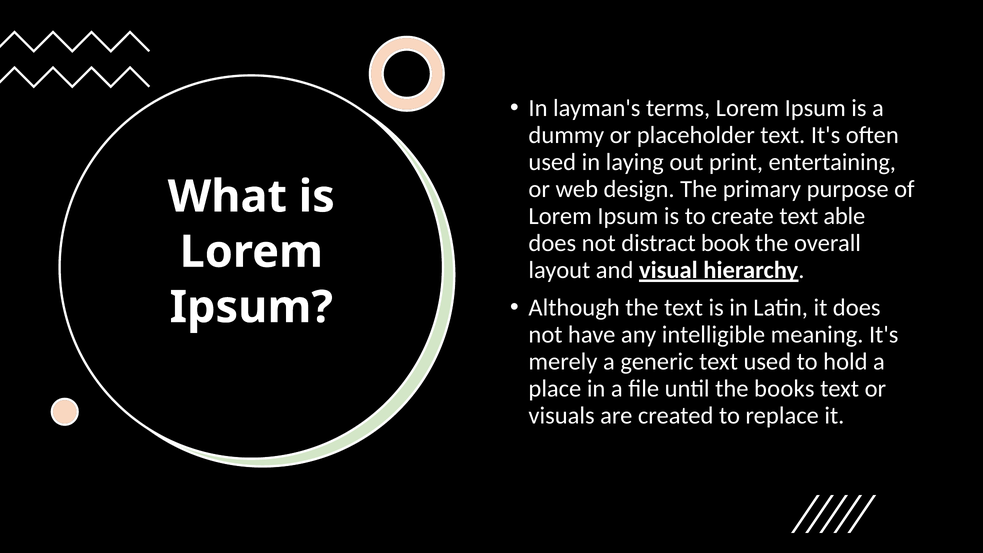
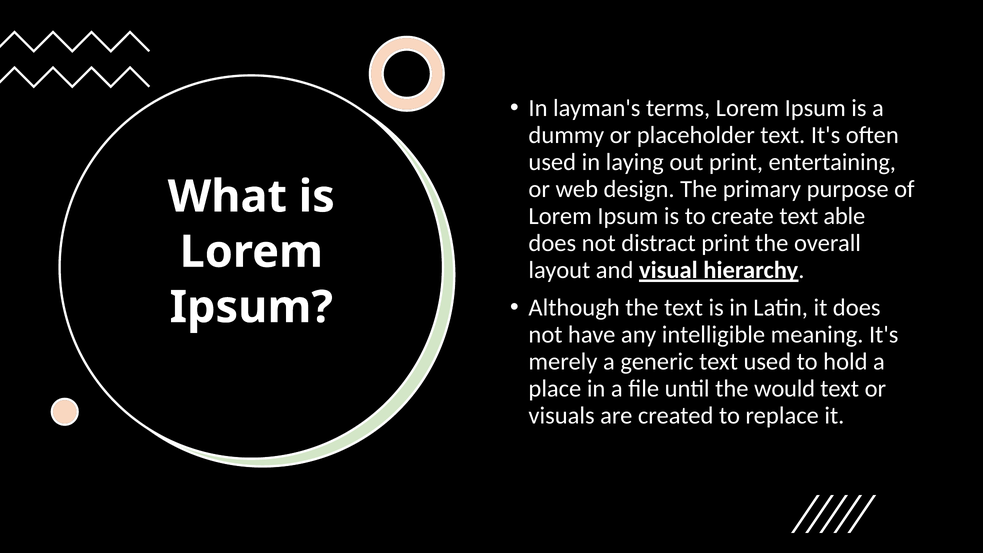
distract book: book -> print (725, 243)
books: books -> would (785, 389)
